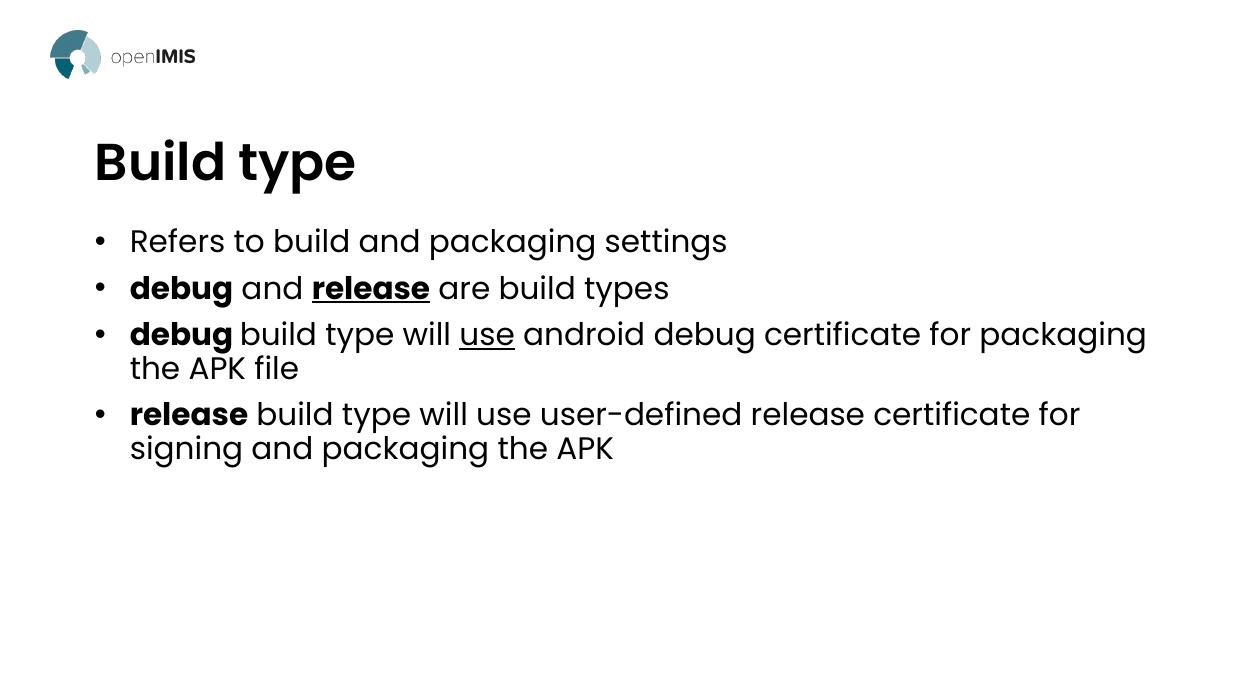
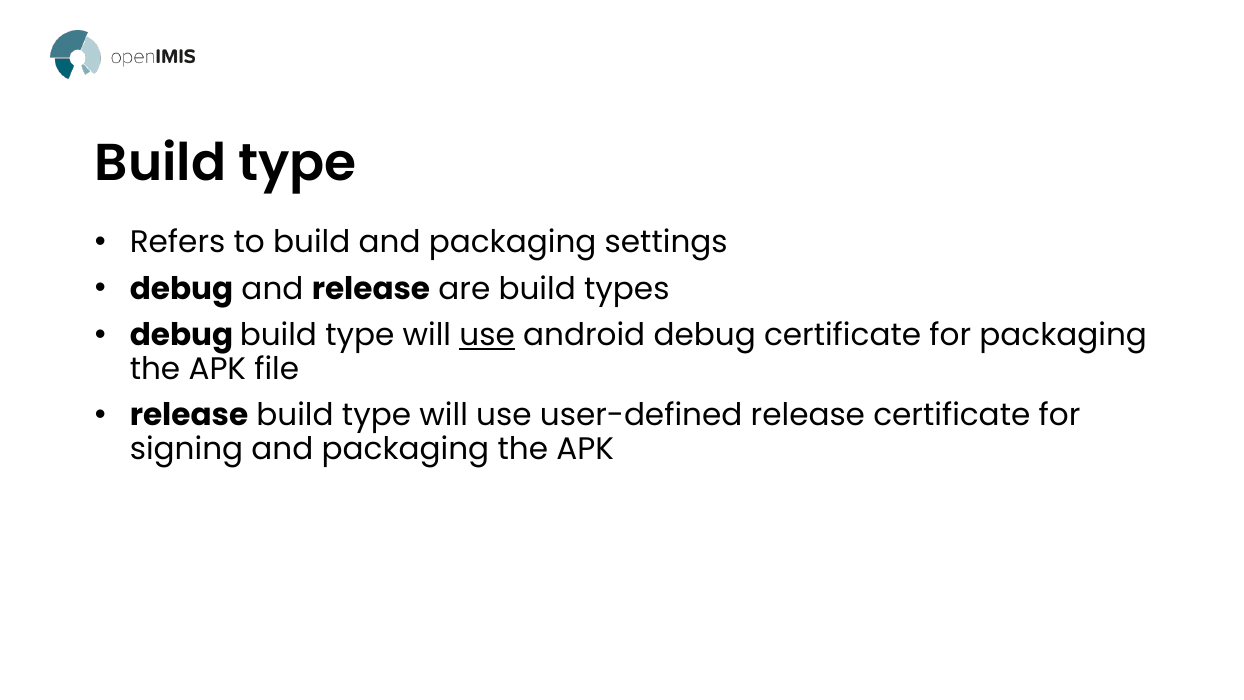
release underline: present -> none (371, 289)
